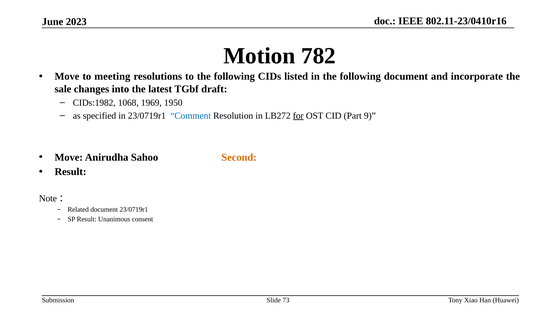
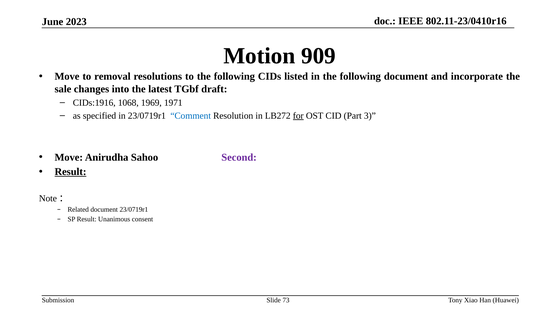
782: 782 -> 909 (319, 56)
meeting: meeting -> removal (112, 76)
CIDs:1982: CIDs:1982 -> CIDs:1916 (94, 103)
1950: 1950 -> 1971 (173, 103)
9: 9 -> 3 (370, 116)
Second colour: orange -> purple (239, 157)
Result underline: none -> present (71, 172)
